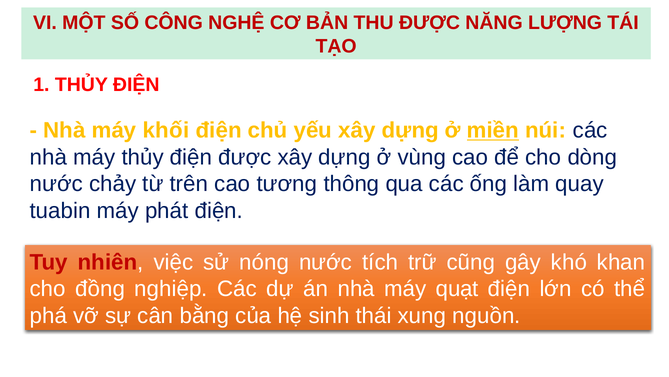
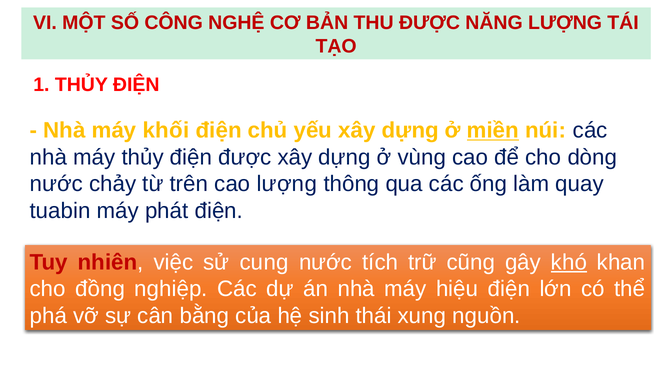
cao tương: tương -> lượng (287, 184)
nóng: nóng -> cung (264, 262)
khó underline: none -> present (569, 262)
quạt: quạt -> hiệu (457, 289)
